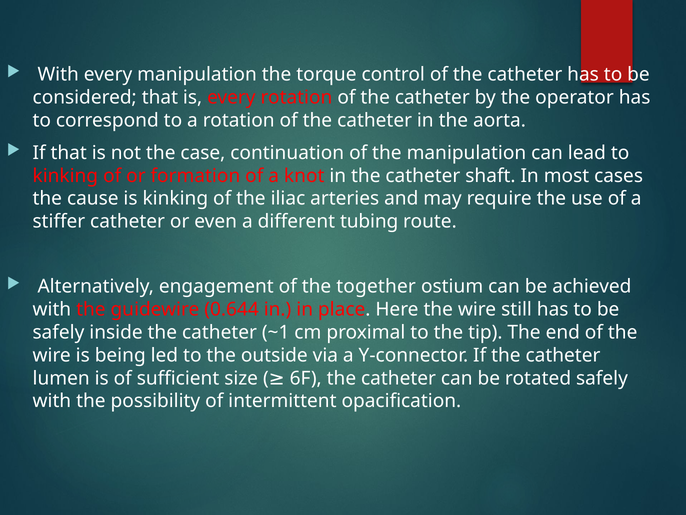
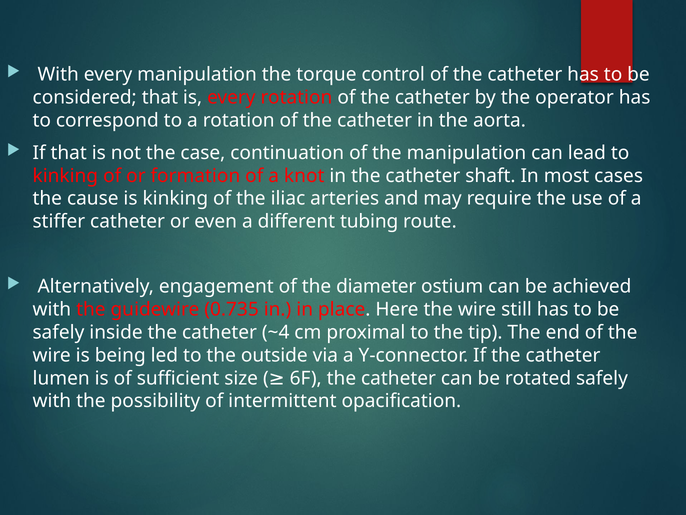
together: together -> diameter (376, 286)
0.644: 0.644 -> 0.735 (232, 309)
~1: ~1 -> ~4 (276, 332)
